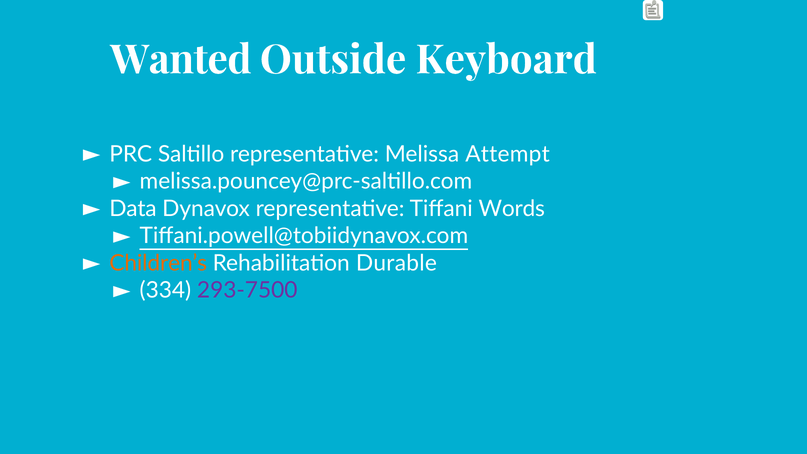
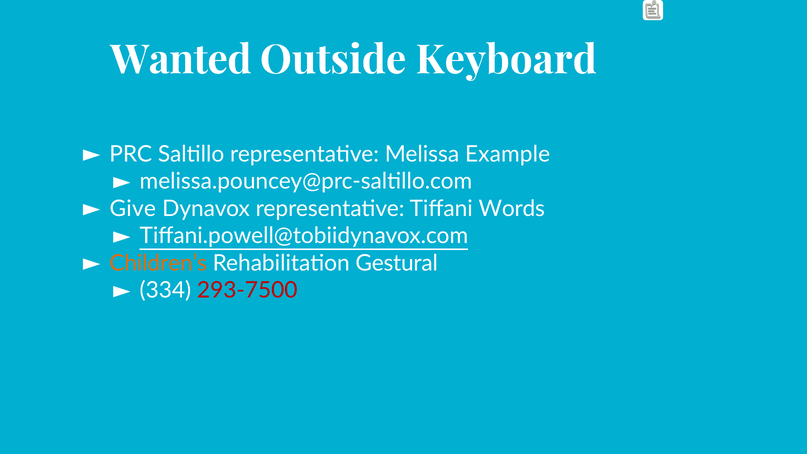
Attempt: Attempt -> Example (508, 154)
Data: Data -> Give (133, 209)
Durable: Durable -> Gestural (397, 263)
293-7500 colour: purple -> red (247, 290)
